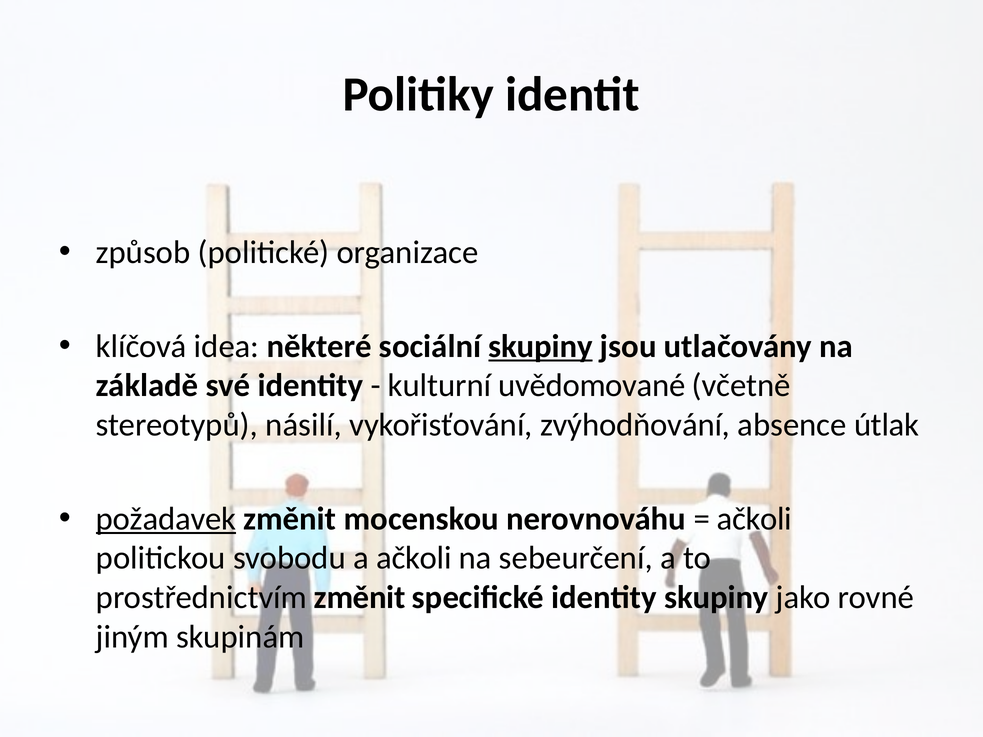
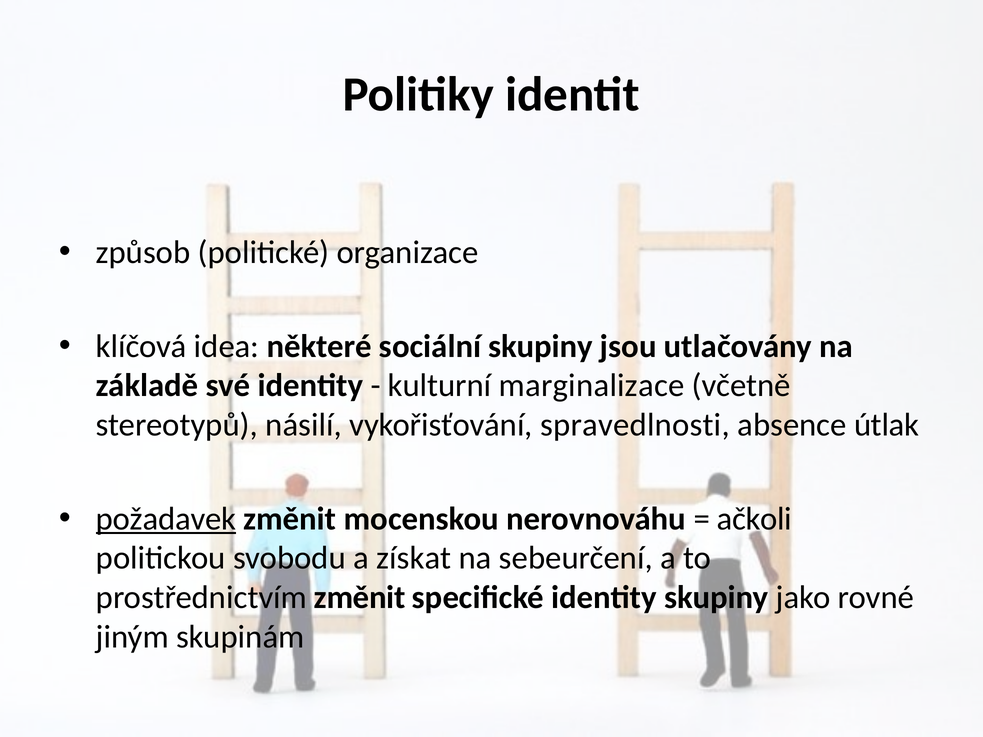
skupiny underline: present -> none (541, 346)
uvědomované: uvědomované -> marginalizace (592, 386)
zvýhodňování: zvýhodňování -> spravedlnosti (635, 425)
a ačkoli: ačkoli -> získat (414, 558)
